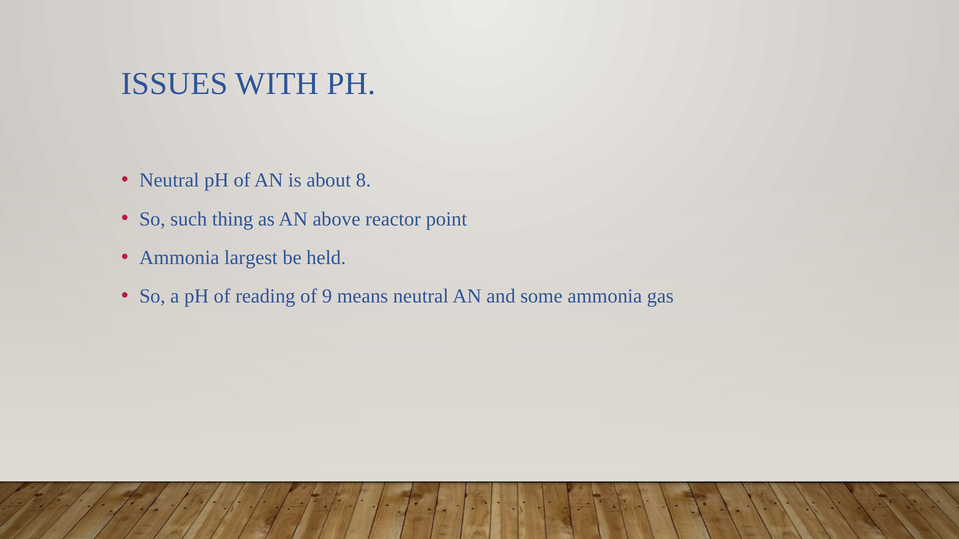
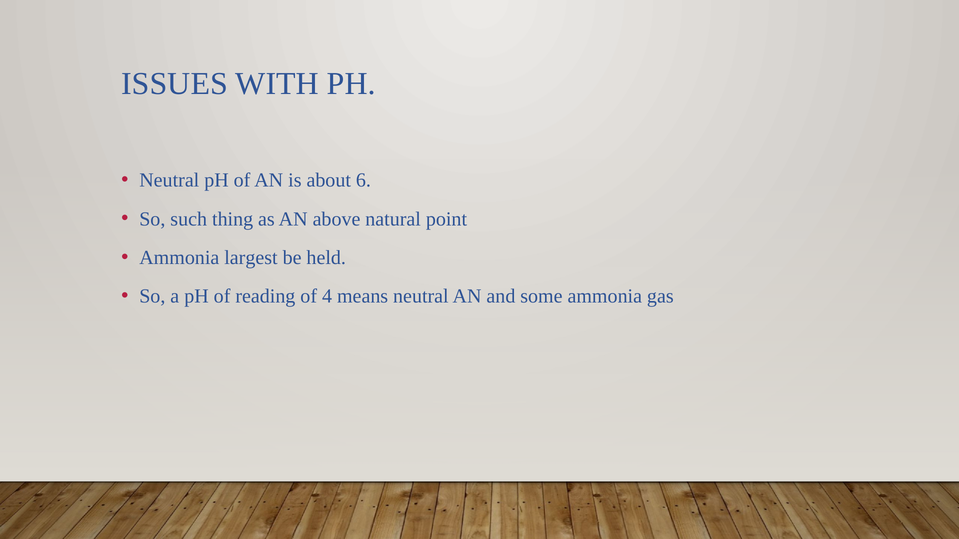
8: 8 -> 6 (363, 180)
reactor: reactor -> natural (393, 219)
9: 9 -> 4 (327, 297)
